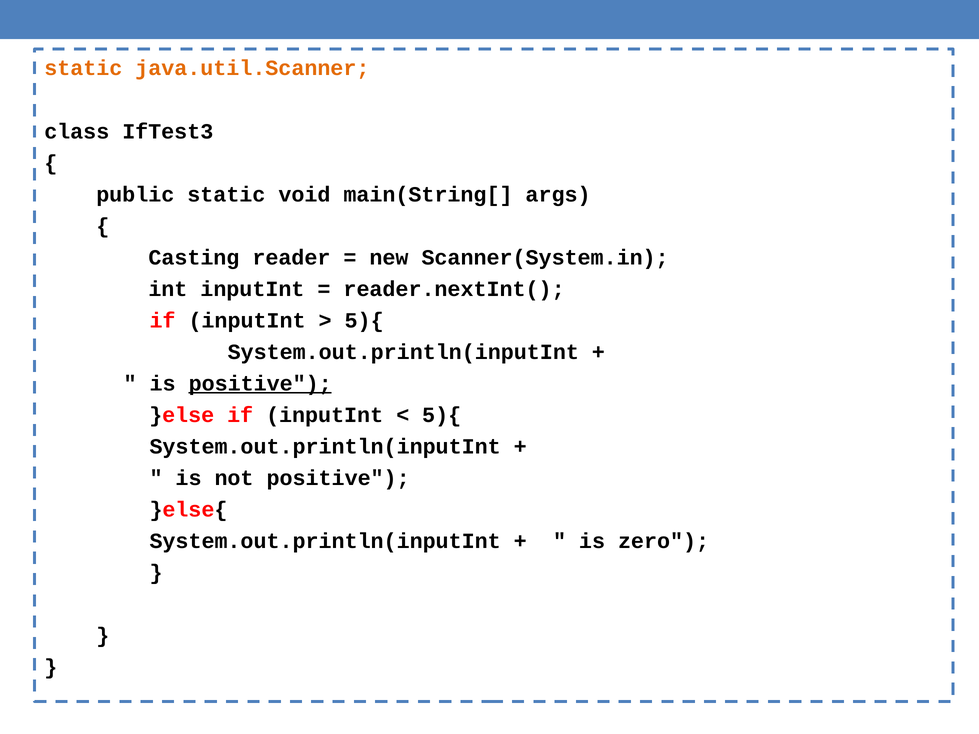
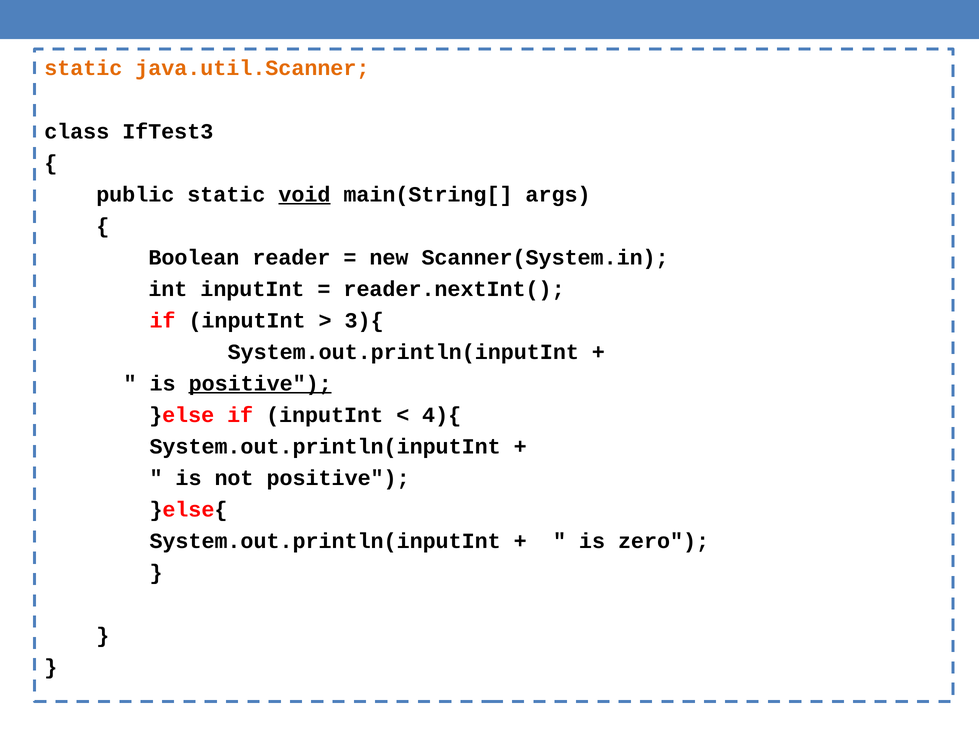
void underline: none -> present (304, 194)
Casting: Casting -> Boolean (194, 258)
5){: 5){ -> 3){ (364, 321)
5){: 5){ -> 4){ (442, 415)
